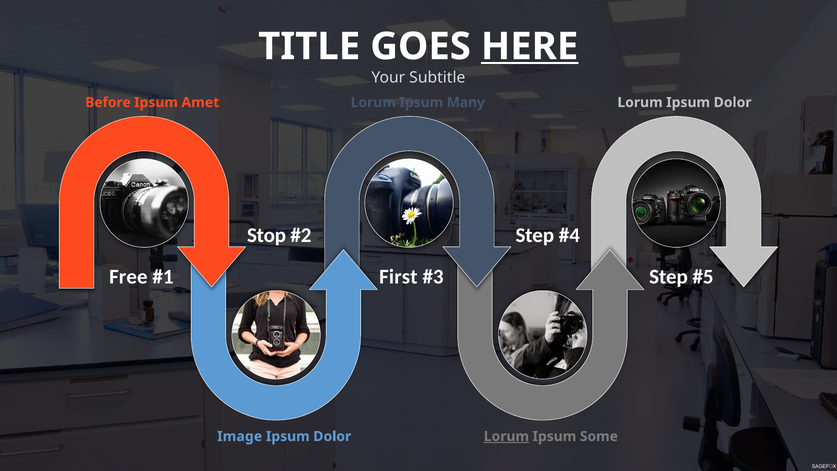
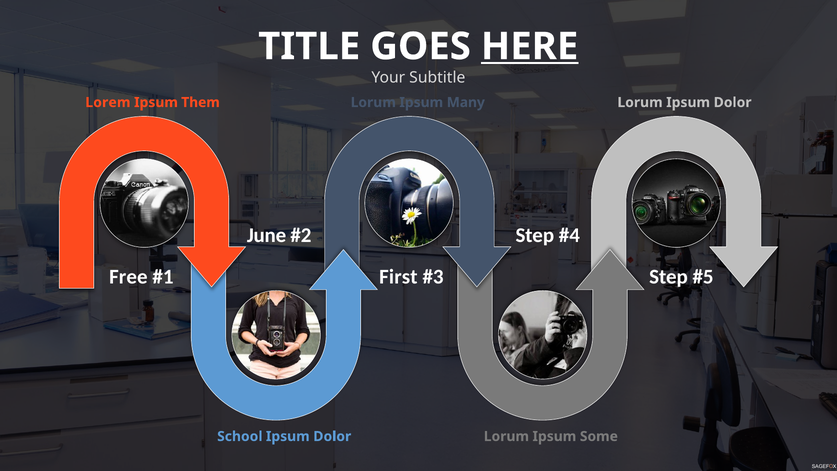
Before: Before -> Lorem (108, 102)
Amet: Amet -> Them (201, 102)
Stop: Stop -> June (267, 235)
Image: Image -> School (240, 436)
Lorum underline: present -> none (506, 436)
